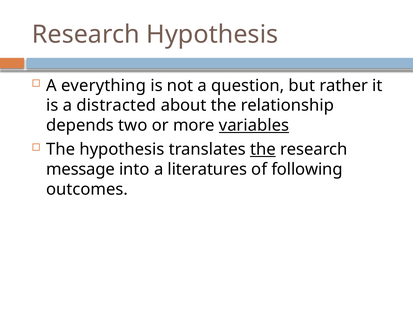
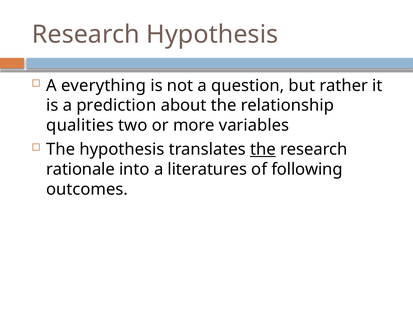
distracted: distracted -> prediction (116, 105)
depends: depends -> qualities (80, 125)
variables underline: present -> none (254, 125)
message: message -> rationale (81, 169)
